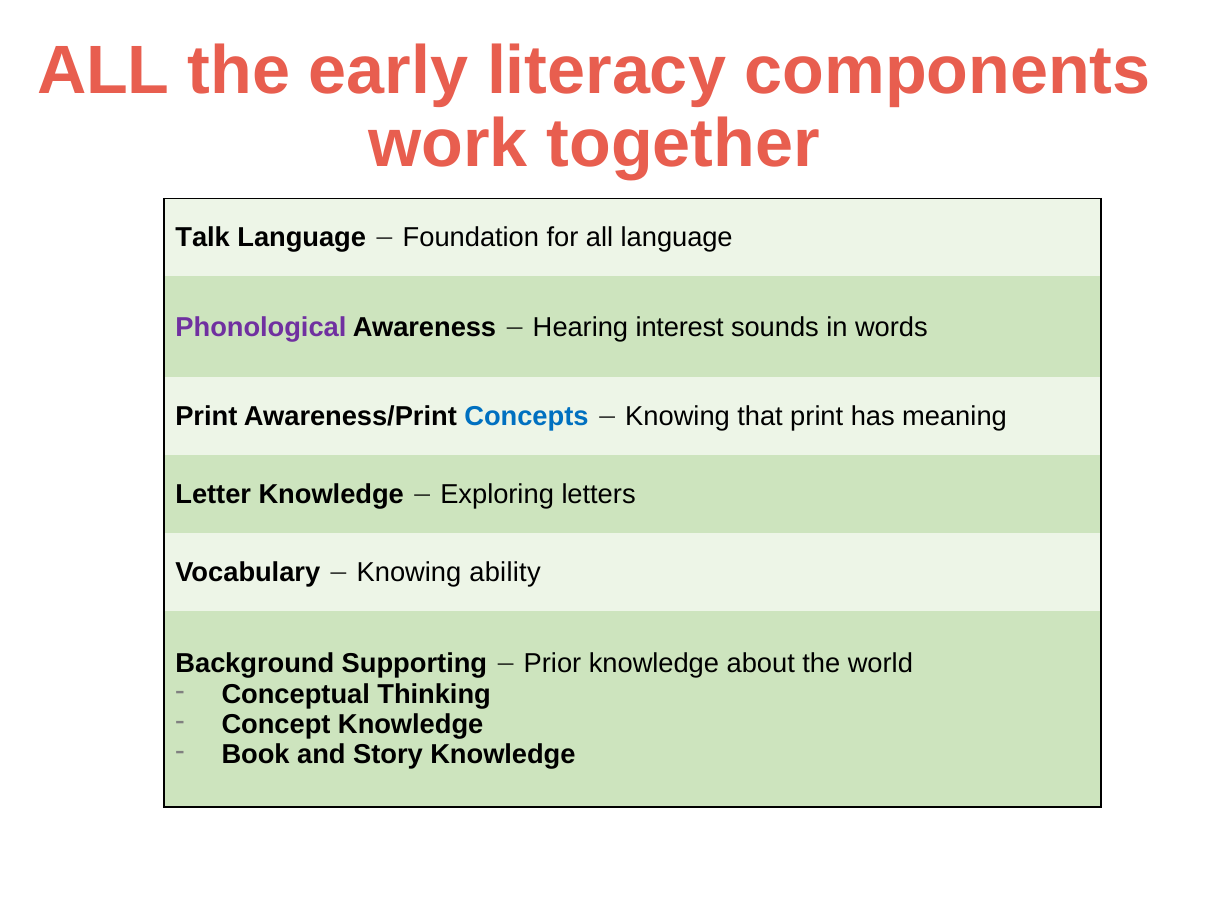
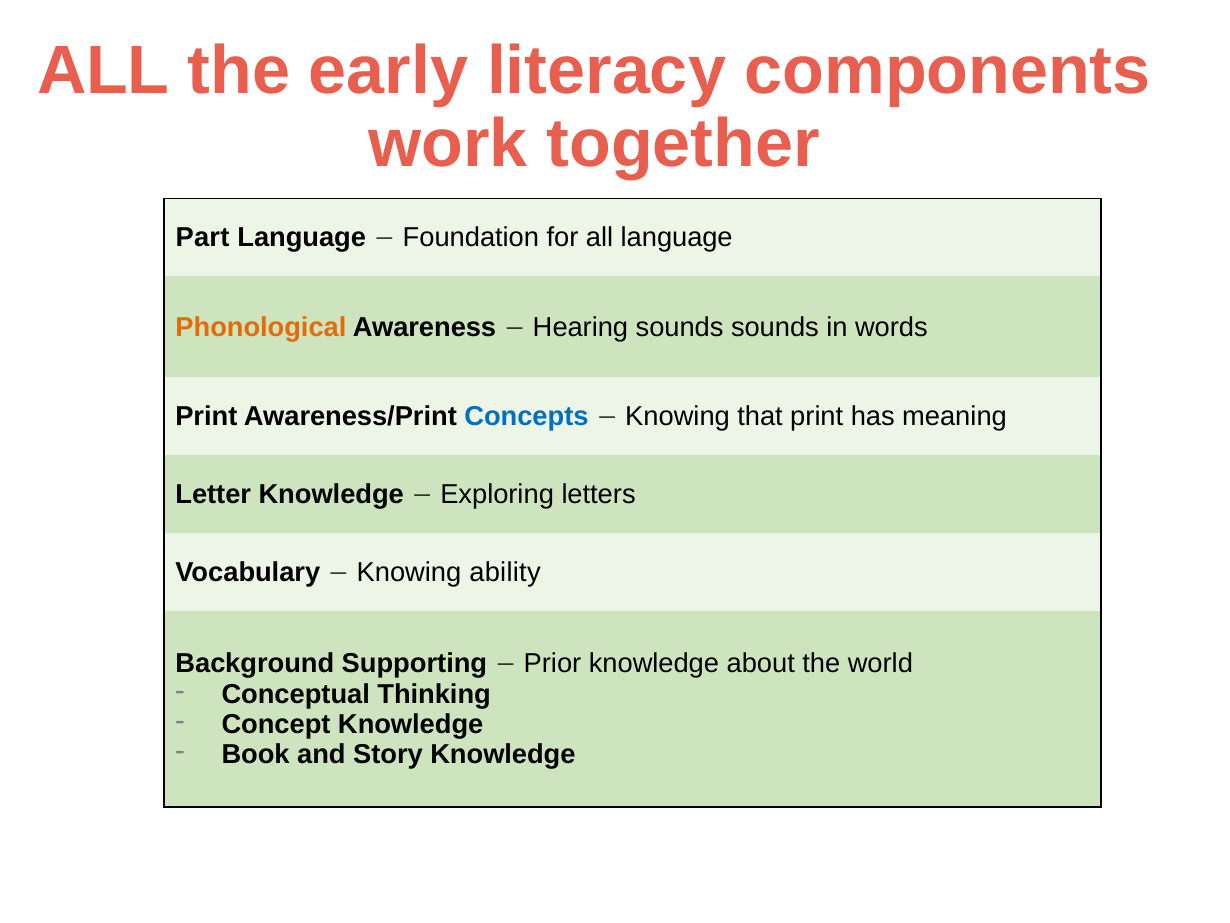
Talk: Talk -> Part (203, 238)
Phonological colour: purple -> orange (261, 327)
Hearing interest: interest -> sounds (680, 327)
